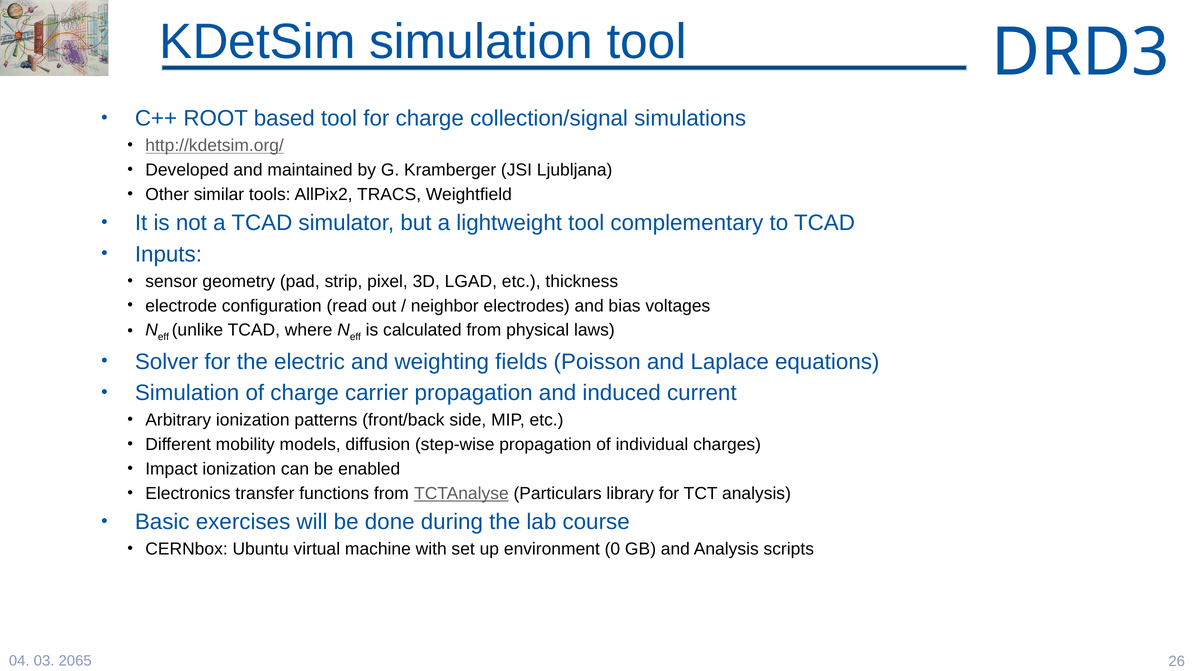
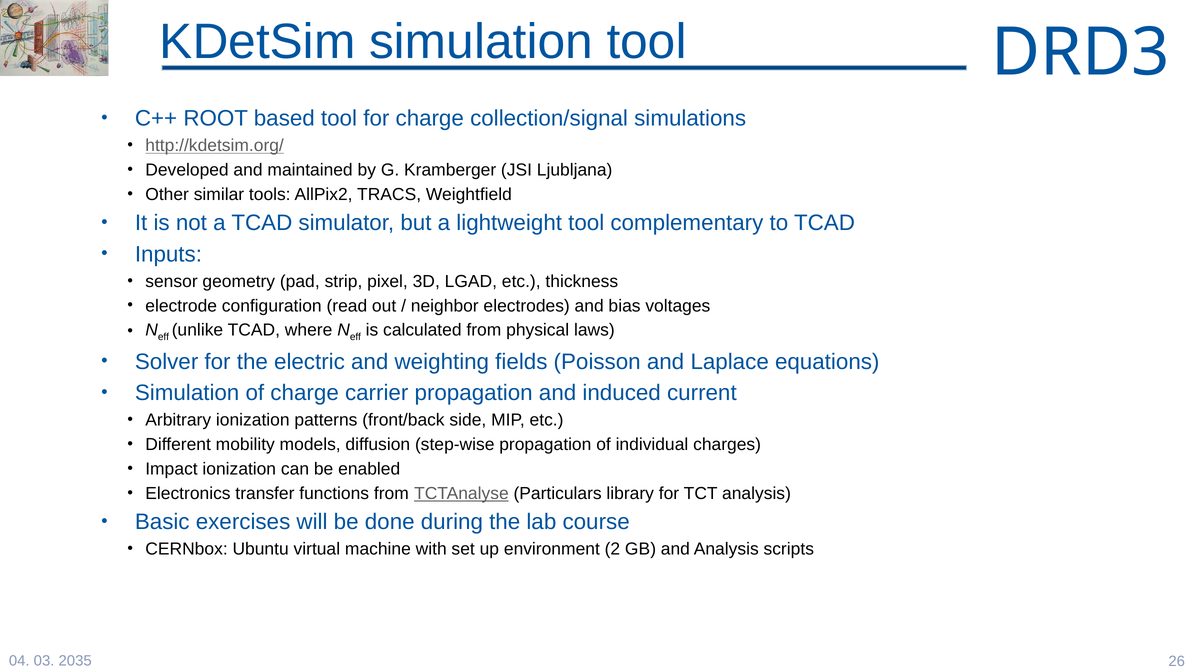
0: 0 -> 2 (612, 550)
2065: 2065 -> 2035 (75, 662)
